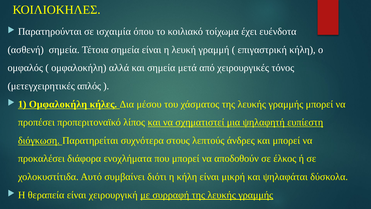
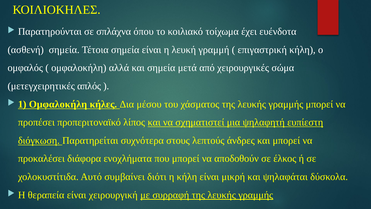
ισχαιμία: ισχαιμία -> σπλάχνα (114, 32)
τόνος: τόνος -> σώμα (283, 68)
